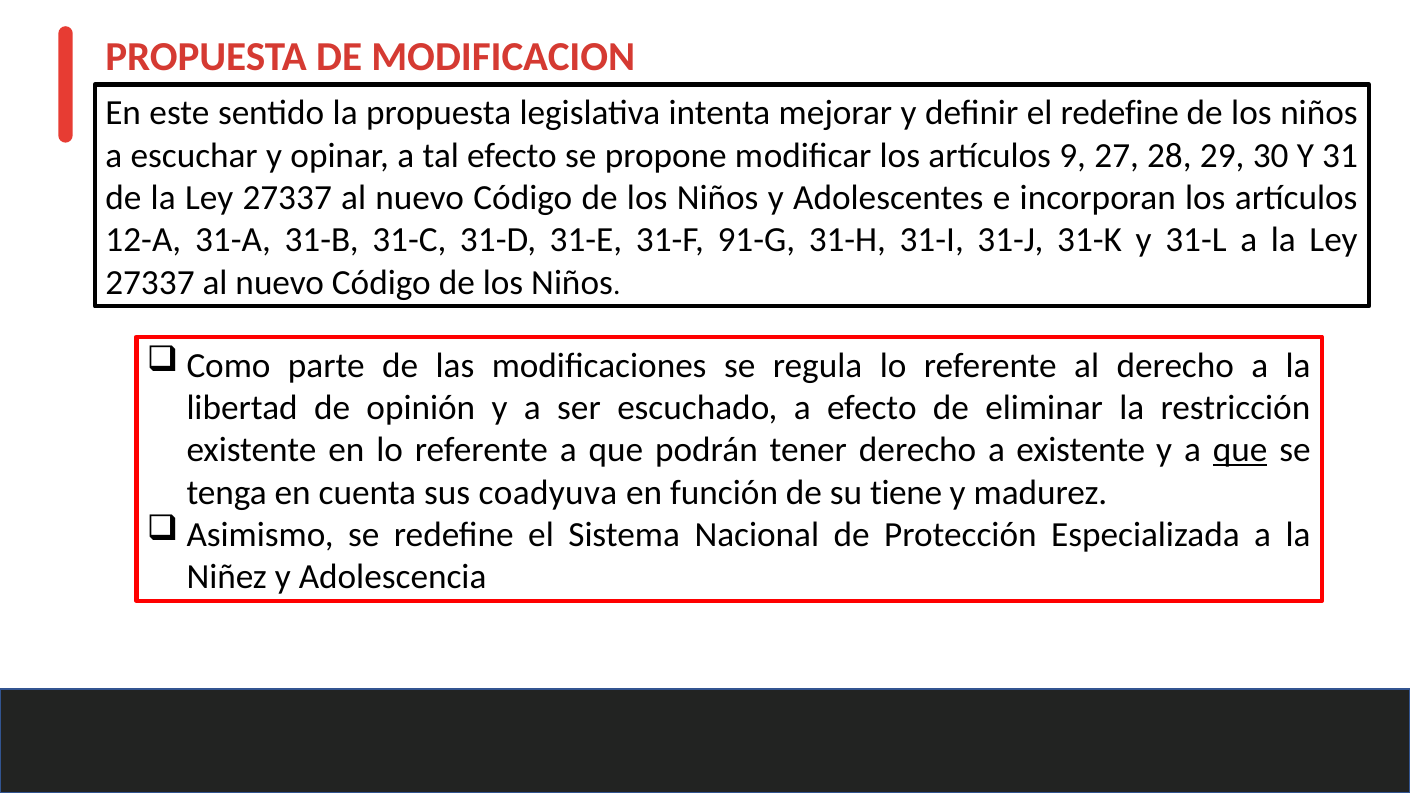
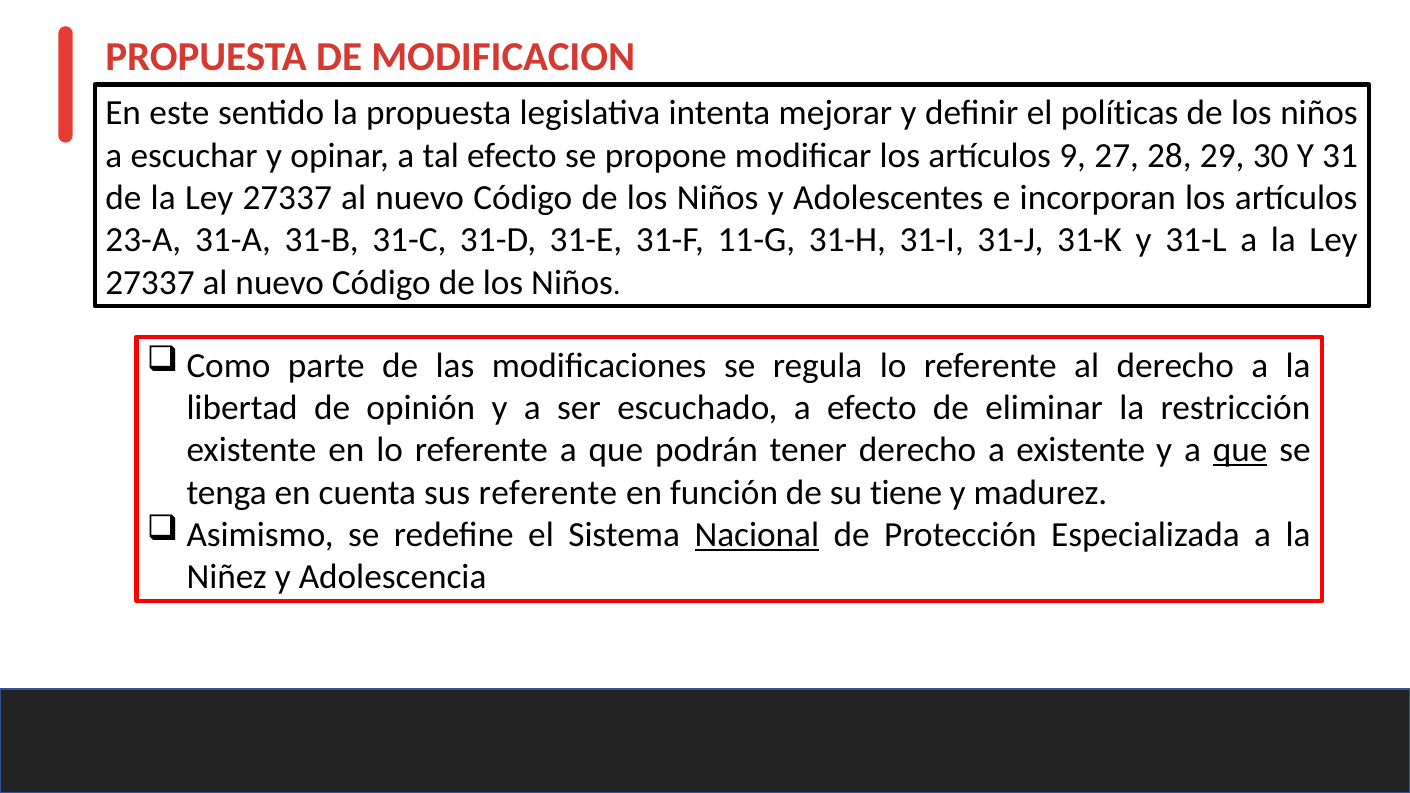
el redefine: redefine -> políticas (1120, 113)
12-A: 12-A -> 23-A (143, 240)
91-G: 91-G -> 11-G (756, 240)
sus coadyuva: coadyuva -> referente (548, 493)
Nacional underline: none -> present (757, 535)
